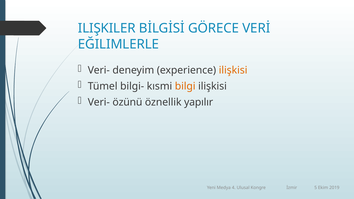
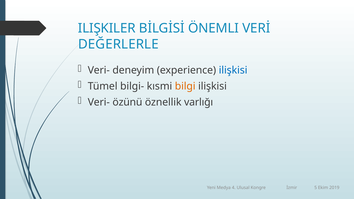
GÖRECE: GÖRECE -> ÖNEMLI (214, 28)
EĞILIMLERLE: EĞILIMLERLE -> DEĞERLERLE (118, 44)
ilişkisi colour: orange -> blue (233, 70)
yapılır: yapılır -> varlığı (199, 102)
